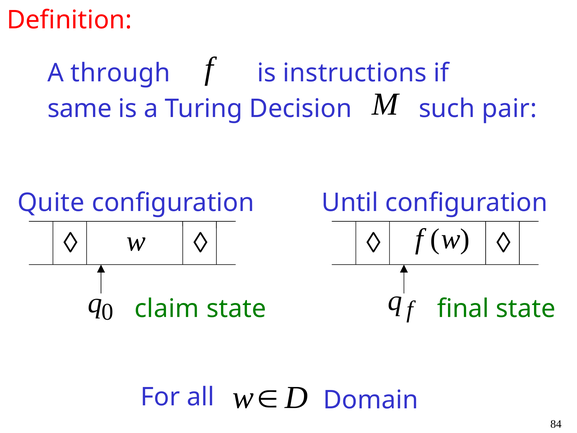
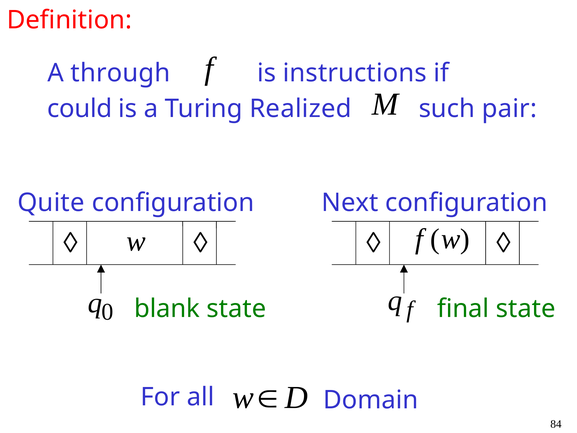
same: same -> could (80, 109)
Decision: Decision -> Realized (300, 109)
Until: Until -> Next (350, 203)
claim: claim -> blank (167, 309)
